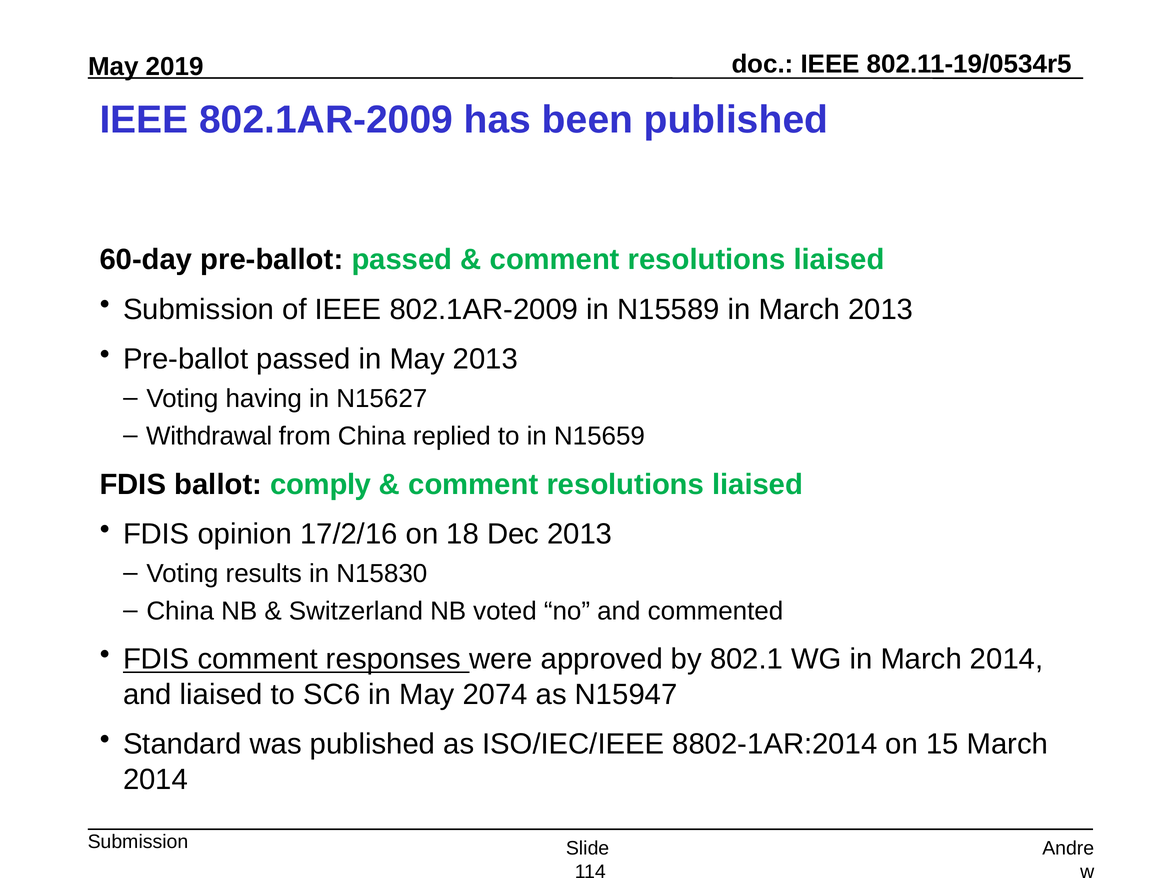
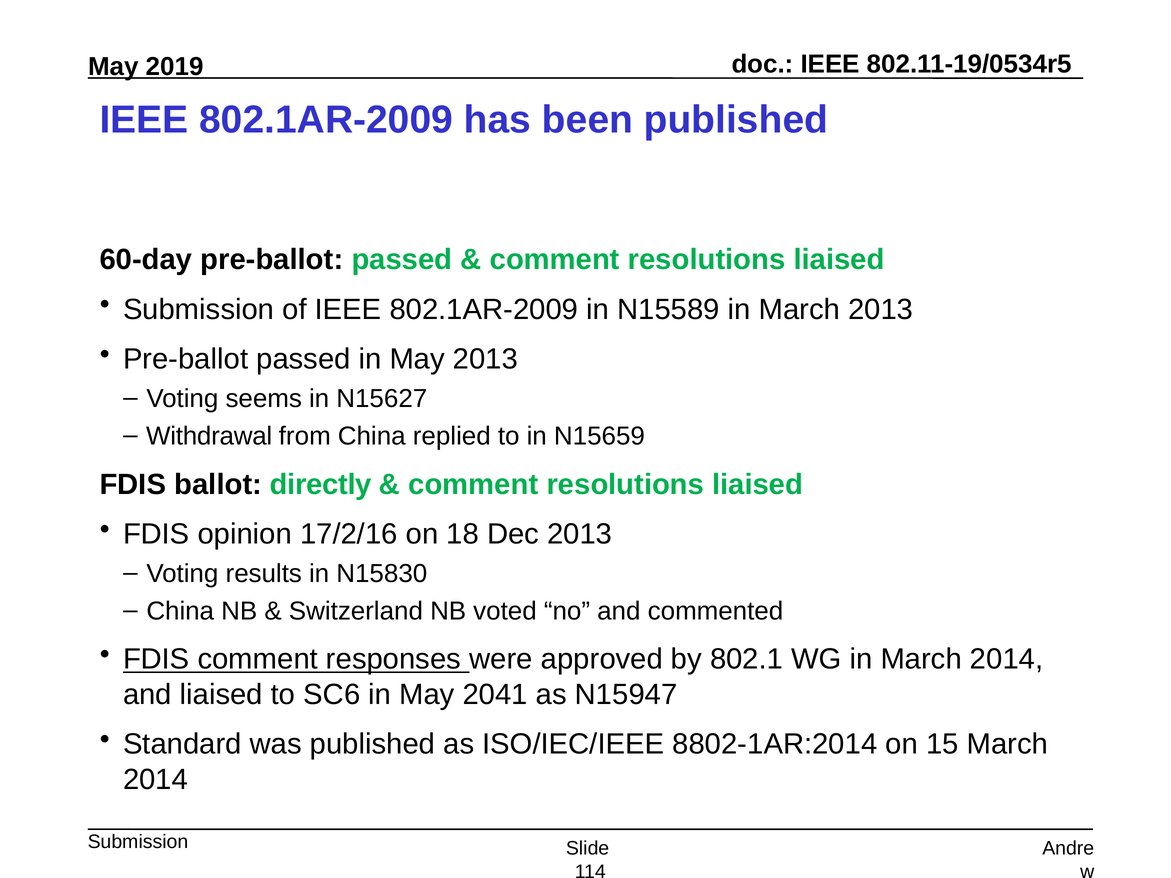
having: having -> seems (264, 399)
comply: comply -> directly (321, 485)
2074: 2074 -> 2041 (495, 695)
